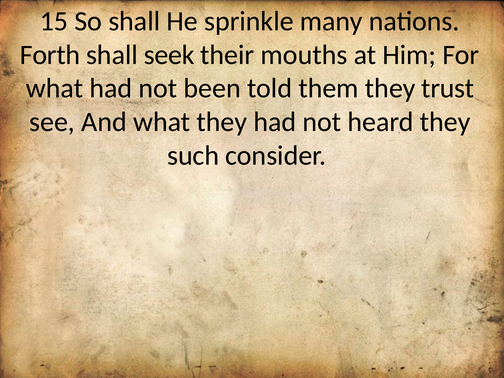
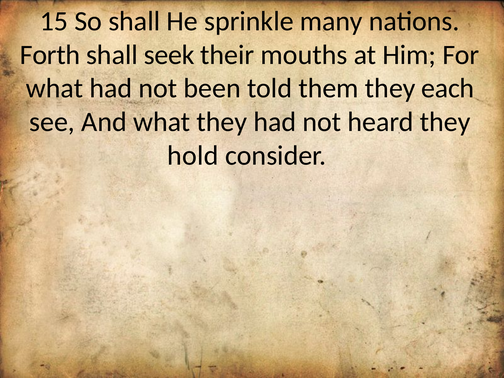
trust: trust -> each (448, 88)
such: such -> hold (193, 156)
